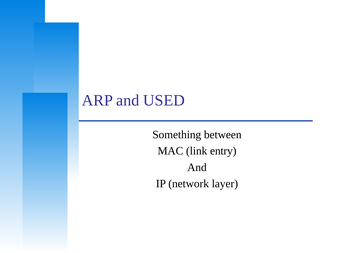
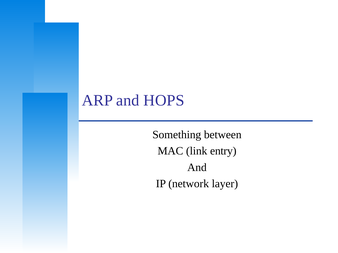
USED: USED -> HOPS (164, 100)
